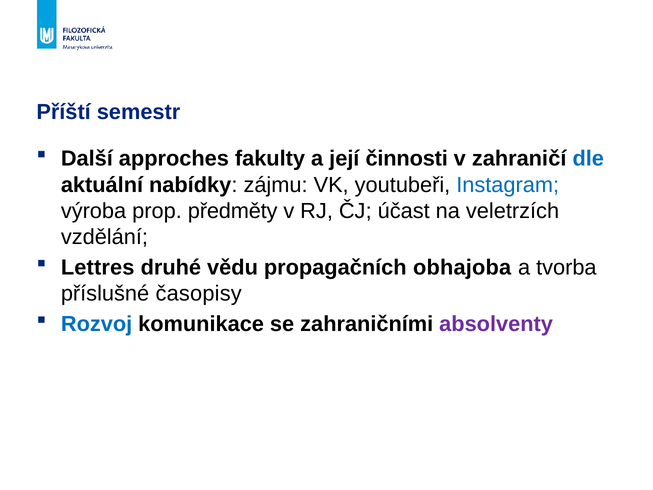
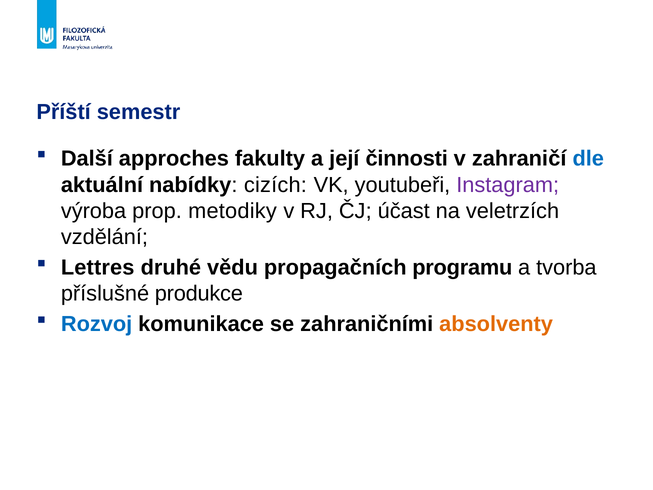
zájmu: zájmu -> cizích (275, 185)
Instagram colour: blue -> purple (508, 185)
předměty: předměty -> metodiky (232, 211)
obhajoba: obhajoba -> programu (462, 268)
časopisy: časopisy -> produkce (199, 294)
absolventy colour: purple -> orange (496, 324)
